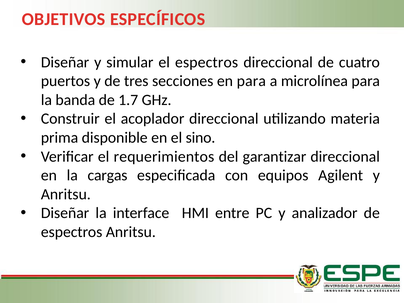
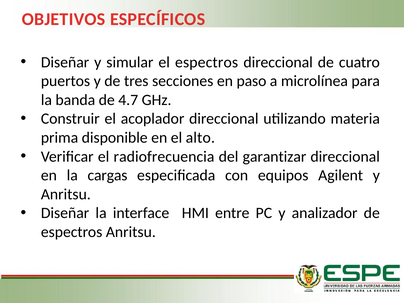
en para: para -> paso (251, 81)
1.7: 1.7 -> 4.7 (128, 100)
sino: sino -> alto (200, 138)
requerimientos: requerimientos -> radiofrecuencia (164, 157)
